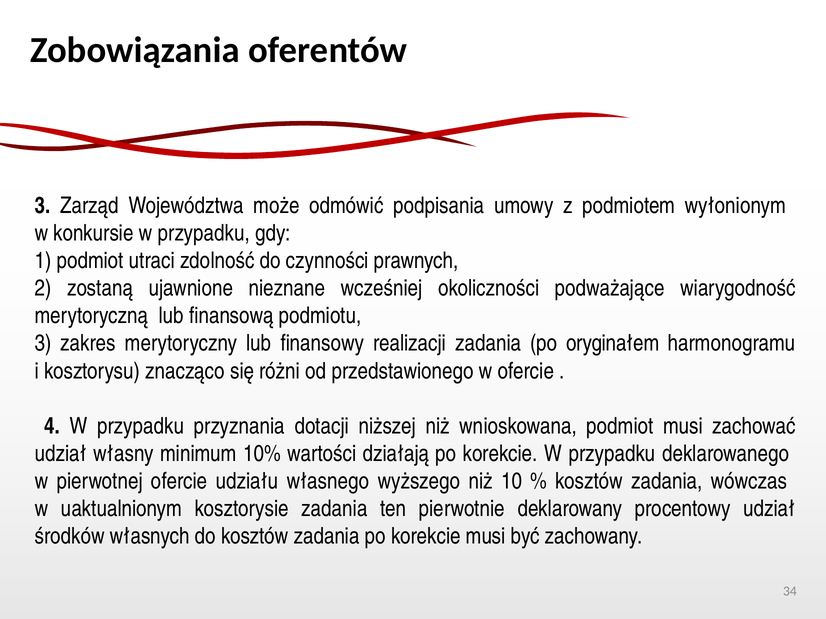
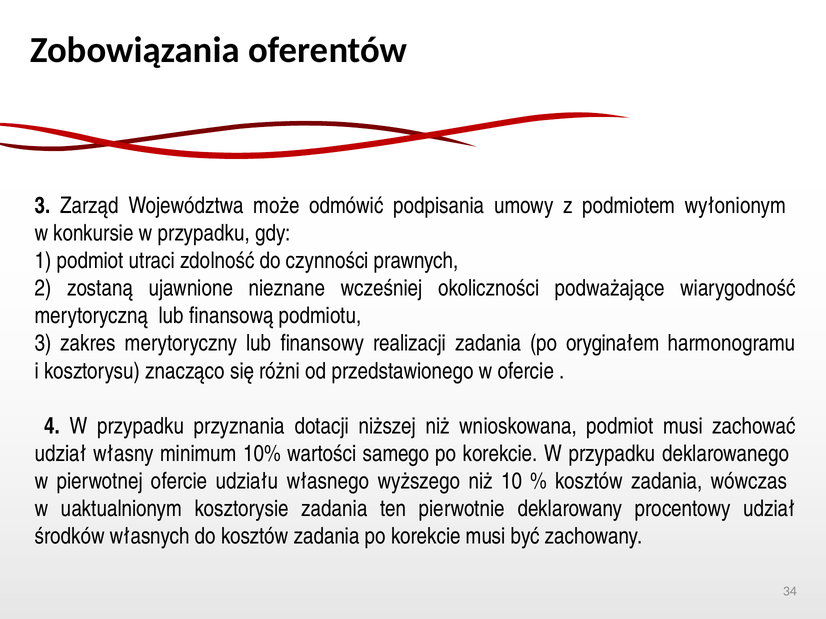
działają: działają -> samego (396, 454)
